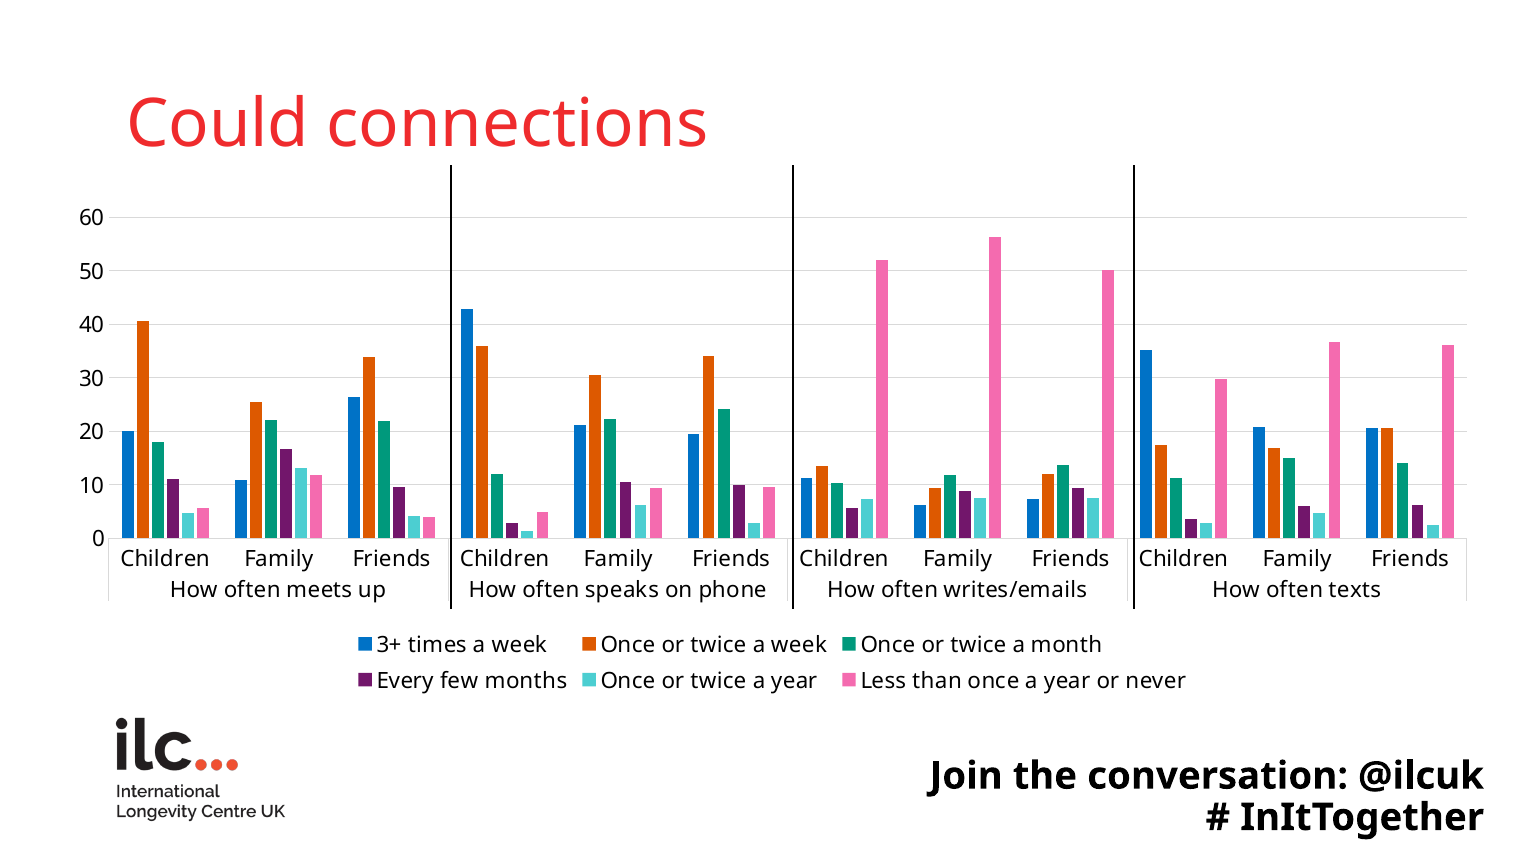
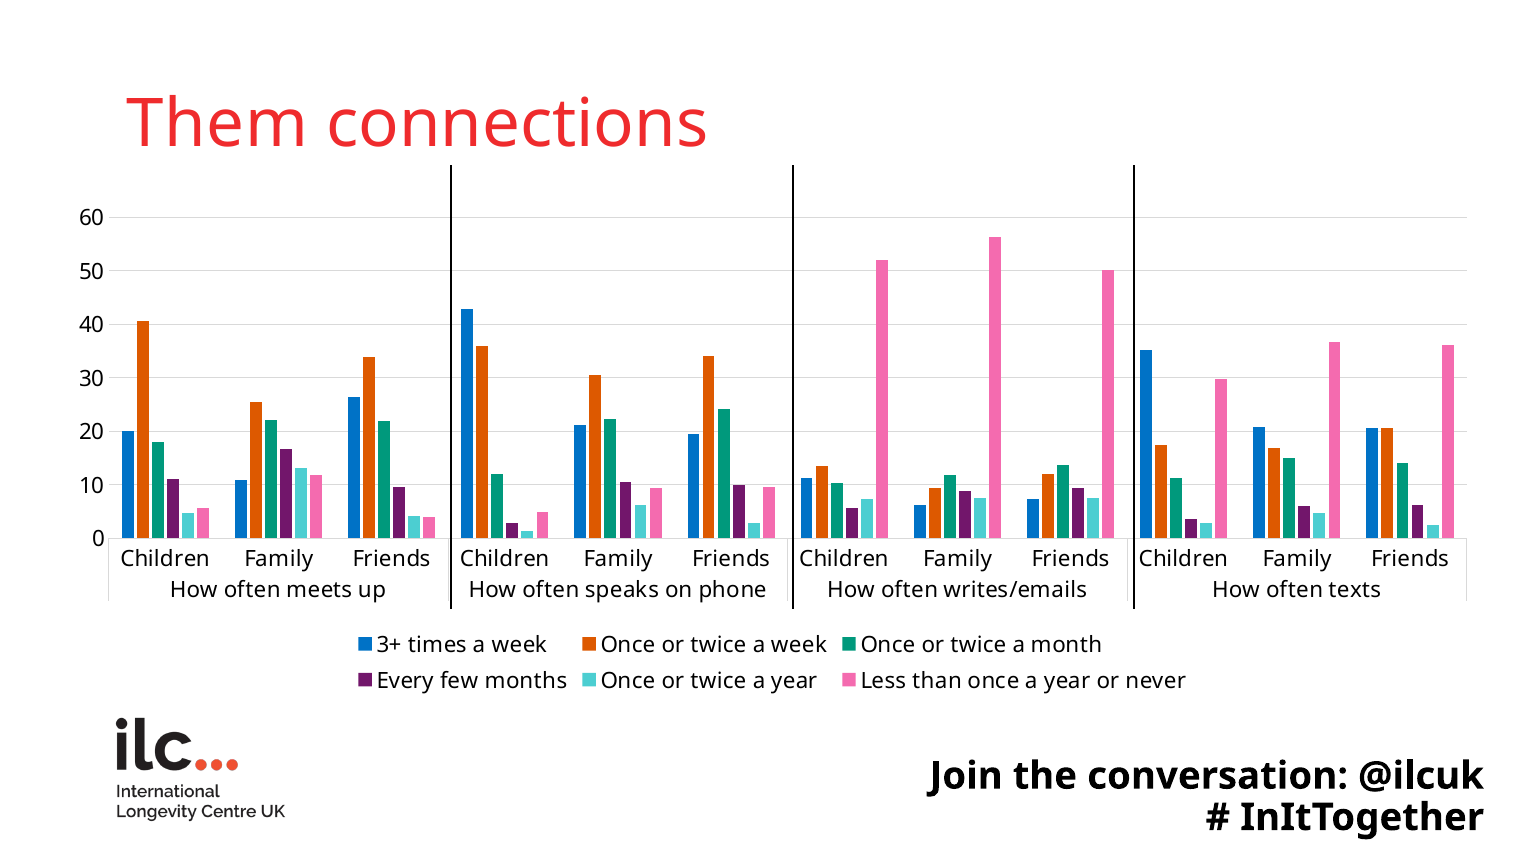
Could: Could -> Them (217, 124)
